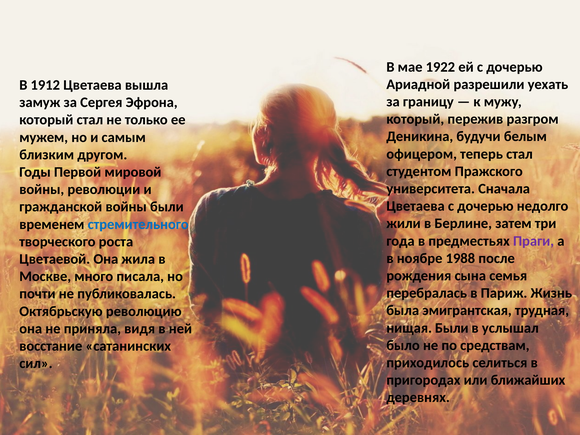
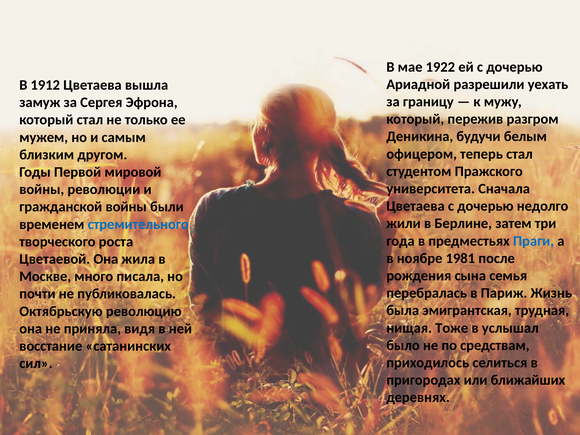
Праги colour: purple -> blue (534, 241)
1988: 1988 -> 1981 (460, 258)
нищая Были: Были -> Тоже (452, 328)
